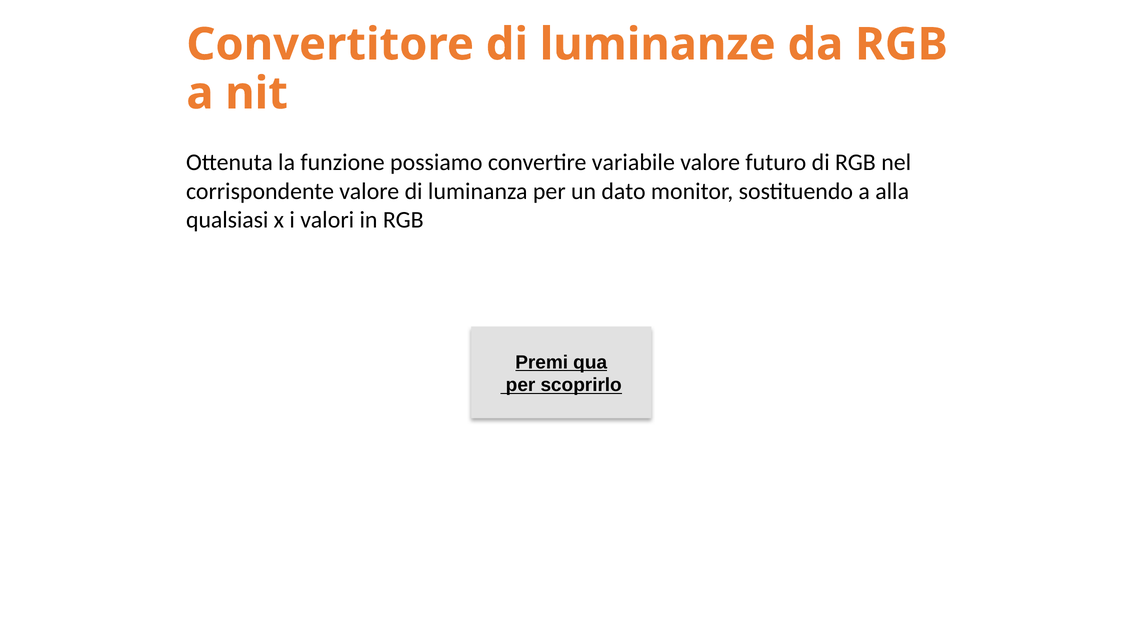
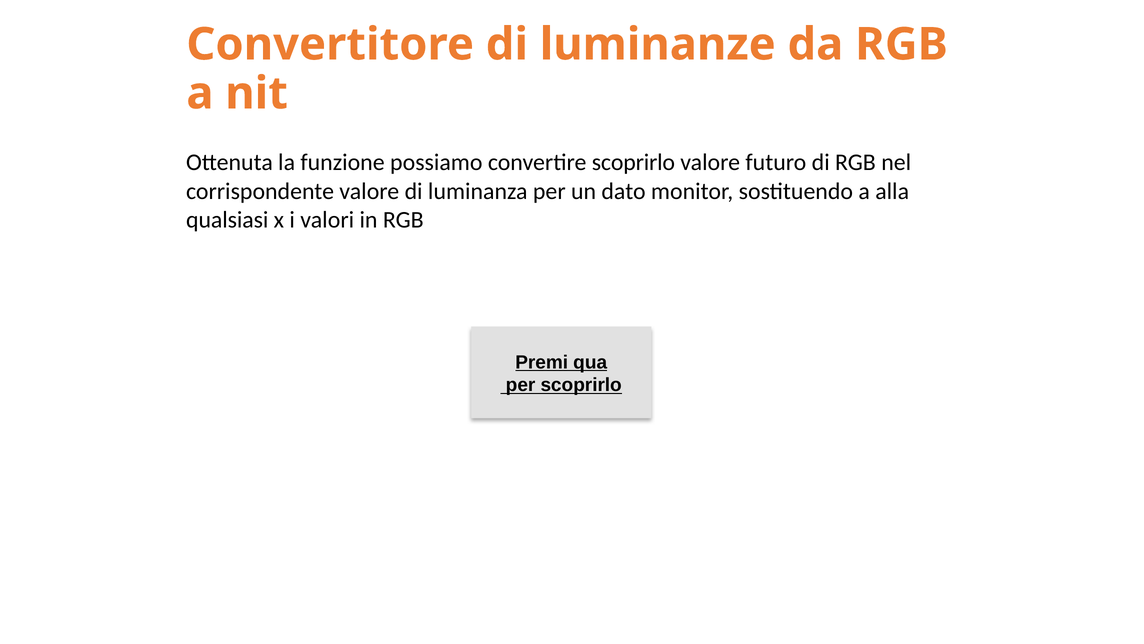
convertire variabile: variabile -> scoprirlo (633, 162)
